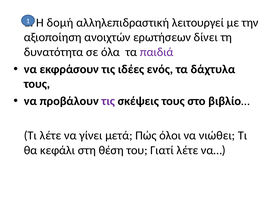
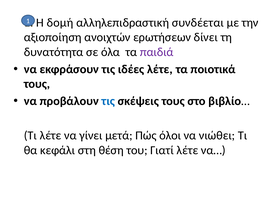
λειτουργεί: λειτουργεί -> συνδέεται (198, 23)
ιδέες ενός: ενός -> λέτε (160, 69)
δάχτυλα: δάχτυλα -> ποιοτικά (213, 69)
τις colour: purple -> blue (108, 101)
